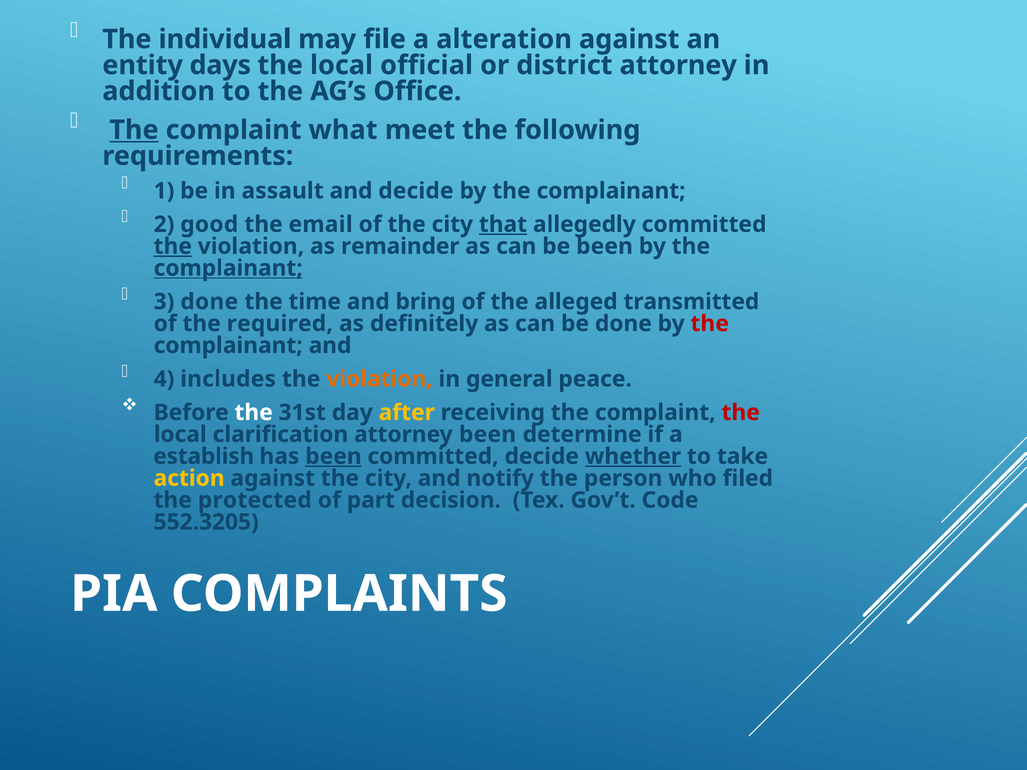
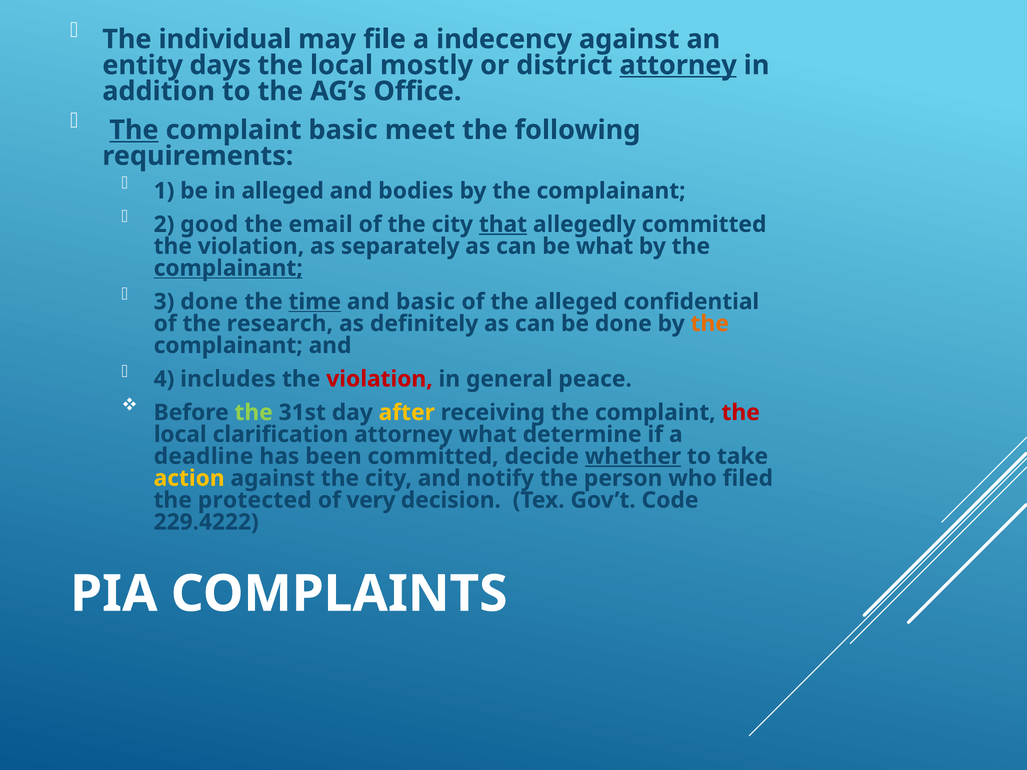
alteration: alteration -> indecency (504, 39)
official: official -> mostly (427, 65)
attorney underline: none -> present (678, 65)
complaint what: what -> basic (343, 130)
in assault: assault -> alleged (283, 191)
and decide: decide -> bodies (416, 191)
the underline: present -> none (173, 246)
remainder: remainder -> separately (400, 246)
be been: been -> what (605, 246)
time underline: none -> present (315, 302)
and bring: bring -> basic (425, 302)
transmitted: transmitted -> confidential (691, 302)
required: required -> research (280, 324)
the colour: red -> orange (710, 324)
violation colour: orange -> red (379, 379)
the colour: white -> light green (254, 413)
attorney been: been -> what (488, 435)
establish: establish -> deadline (204, 456)
been underline: present -> none (333, 456)
part: part -> very (371, 500)
552.3205: 552.3205 -> 229.4222 (206, 522)
